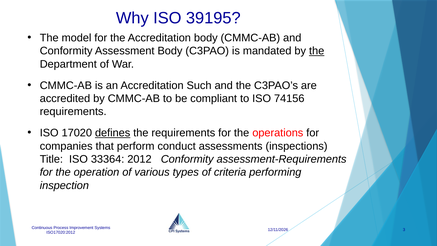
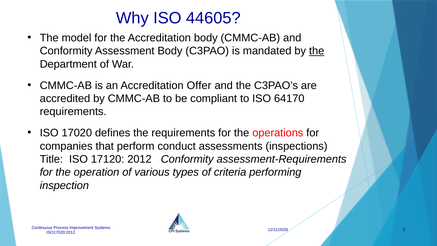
39195: 39195 -> 44605 (213, 18)
Such: Such -> Offer (199, 85)
74156: 74156 -> 64170 (289, 98)
defines underline: present -> none (113, 133)
33364: 33364 -> 17120 (108, 159)
